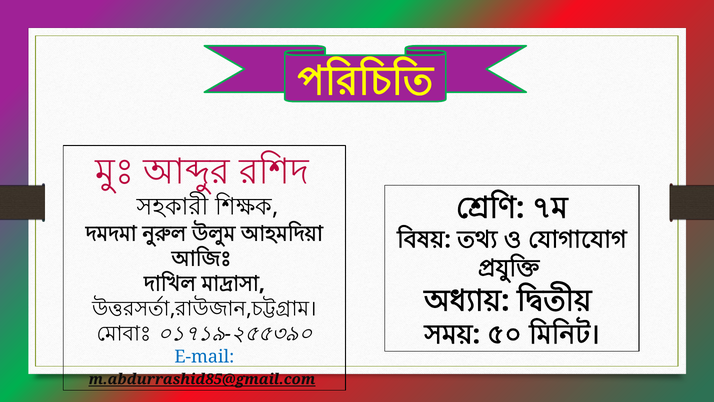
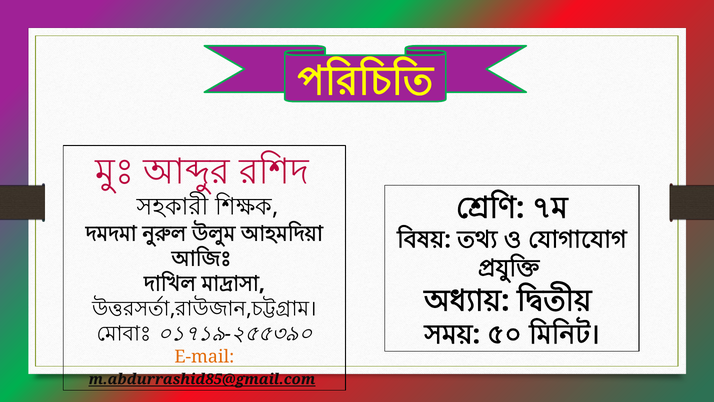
E-mail colour: blue -> orange (204, 356)
